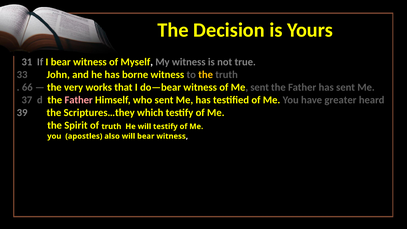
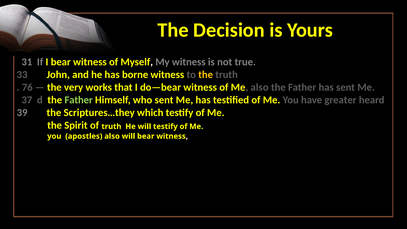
66: 66 -> 76 (27, 87)
Me sent: sent -> also (260, 87)
Father colour: pink -> light green (79, 100)
